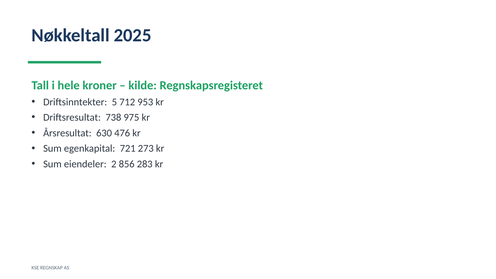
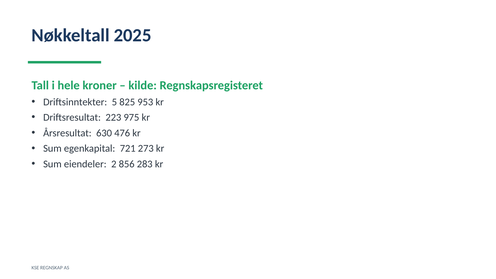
712: 712 -> 825 (127, 102)
738: 738 -> 223 (113, 118)
